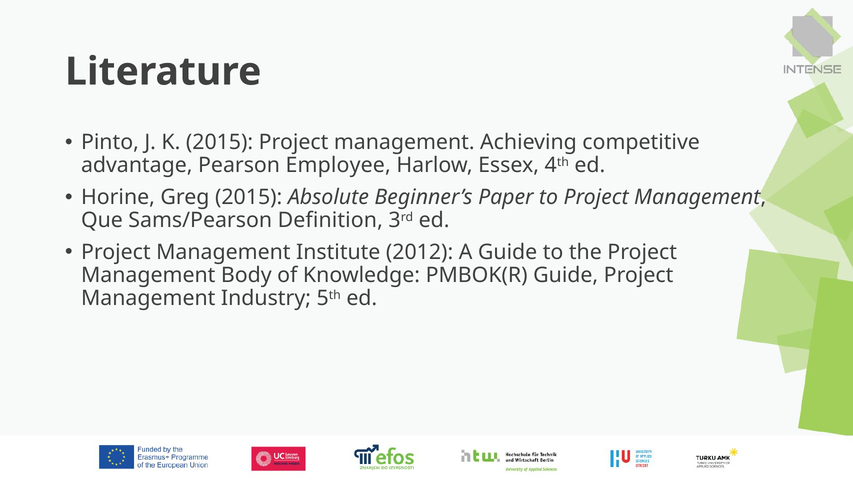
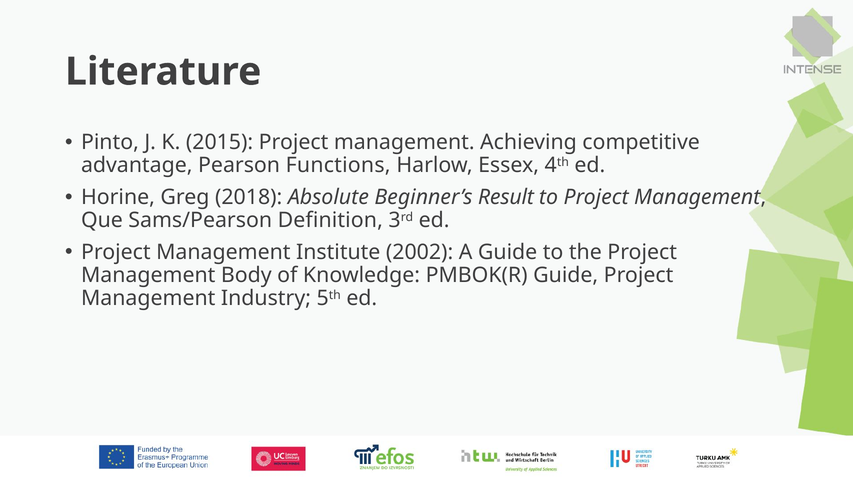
Employee: Employee -> Functions (338, 165)
Greg 2015: 2015 -> 2018 (249, 197)
Paper: Paper -> Result (506, 197)
2012: 2012 -> 2002 (420, 252)
